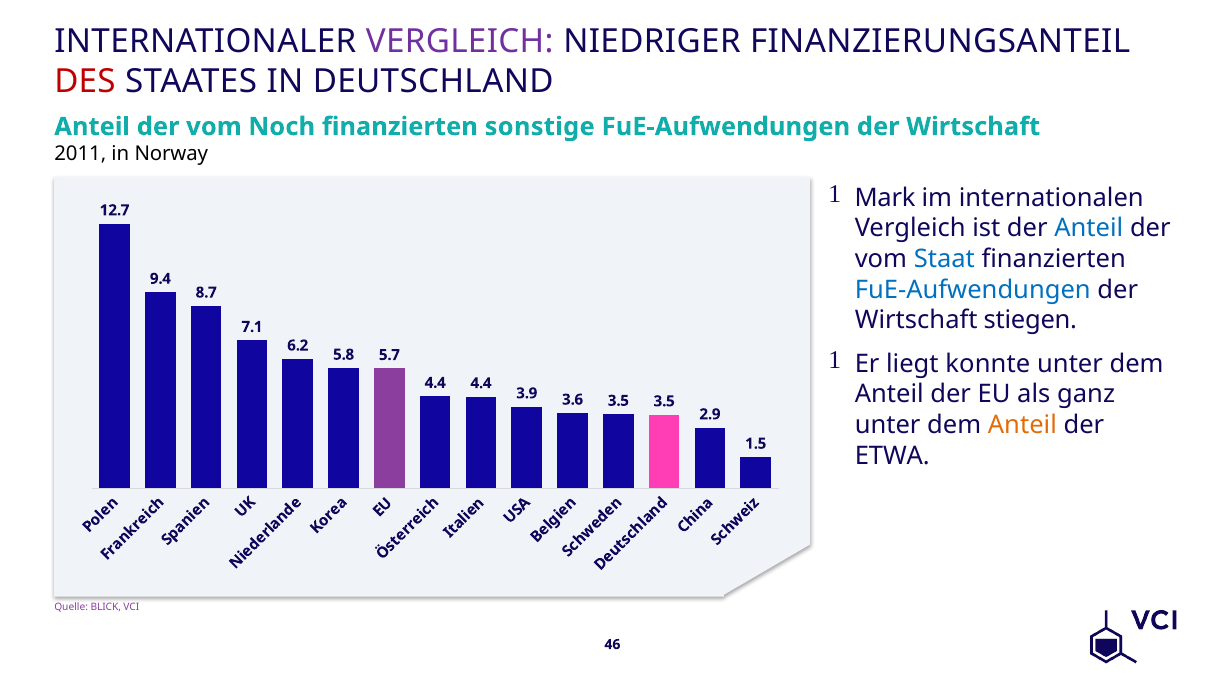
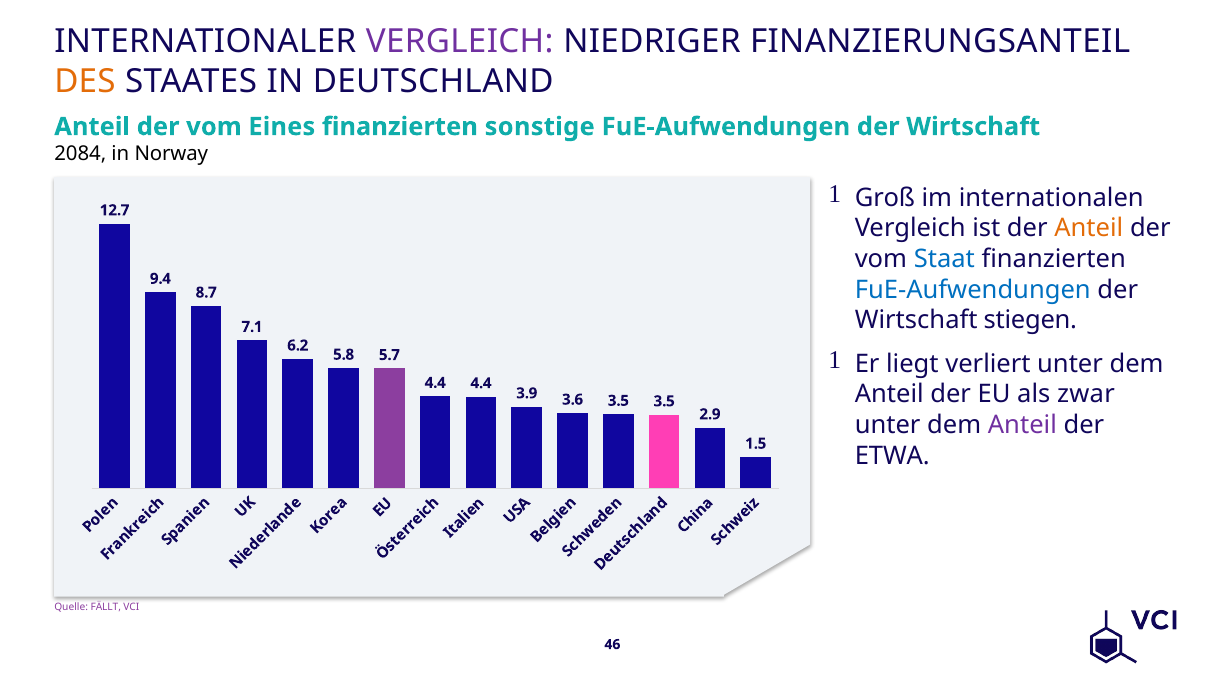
DES colour: red -> orange (85, 81)
Noch: Noch -> Eines (282, 127)
2011: 2011 -> 2084 (80, 154)
Mark: Mark -> Groß (885, 198)
Anteil colour: blue -> orange (1089, 228)
konnte: konnte -> verliert (988, 364)
ganz: ganz -> zwar (1086, 394)
Anteil colour: orange -> purple (1022, 425)
BLICK: BLICK -> FÄLLT (106, 607)
